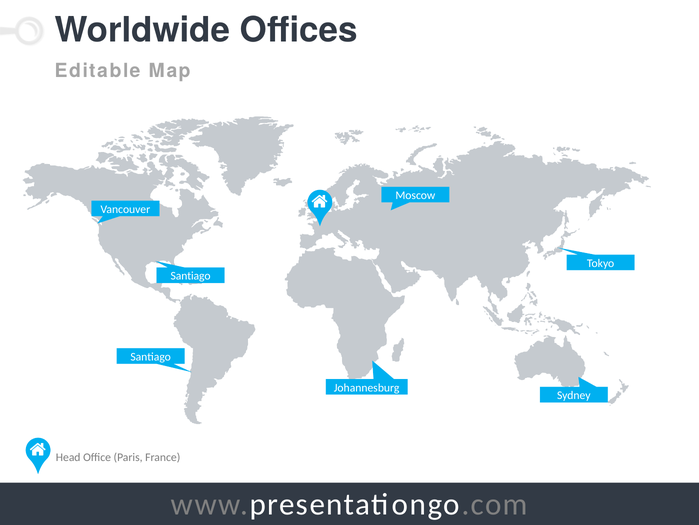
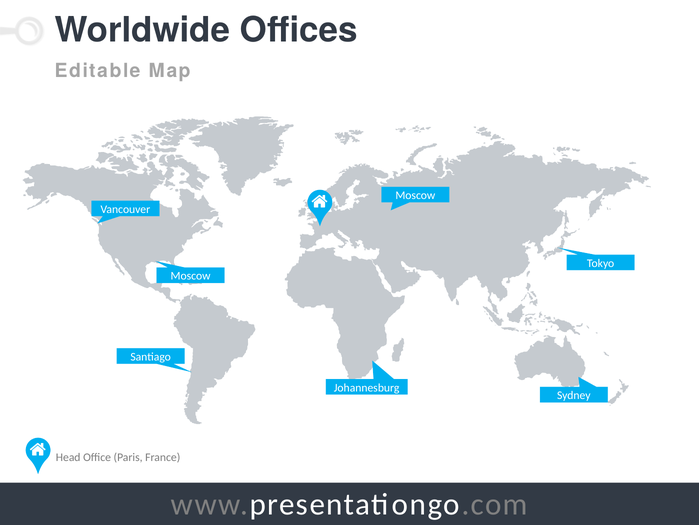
Santiago: Santiago -> Moscow (191, 276)
